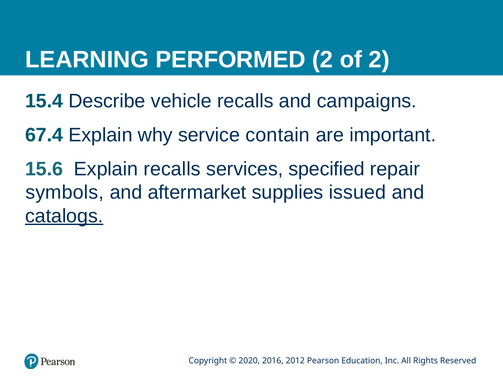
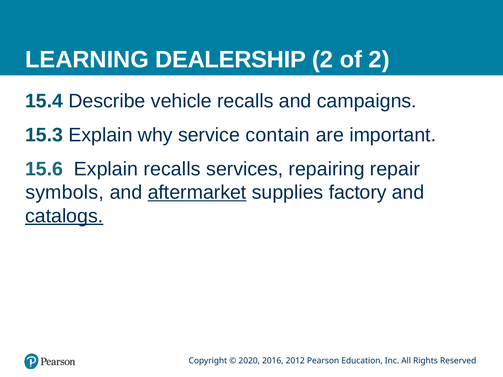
PERFORMED: PERFORMED -> DEALERSHIP (231, 60)
67.4: 67.4 -> 15.3 (44, 135)
specified: specified -> repairing (327, 169)
aftermarket underline: none -> present (197, 193)
issued: issued -> factory (358, 193)
